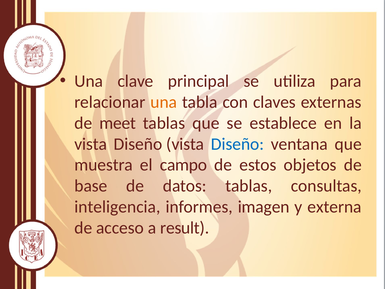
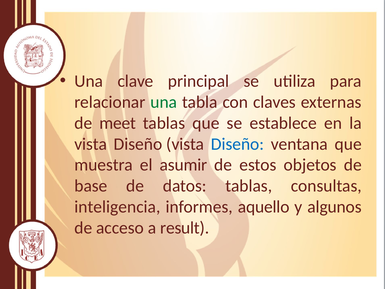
una colour: orange -> green (164, 102)
campo: campo -> asumir (183, 165)
imagen: imagen -> aquello (264, 207)
externa: externa -> algunos (335, 207)
